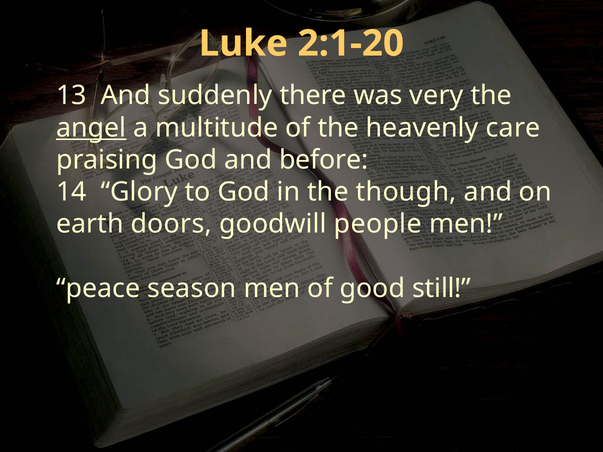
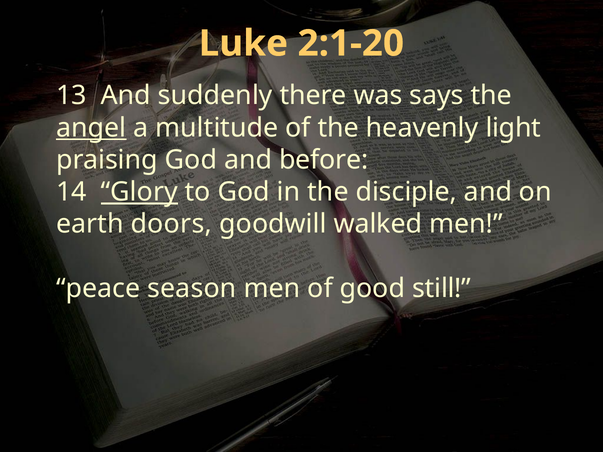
very: very -> says (437, 96)
care: care -> light (513, 128)
Glory underline: none -> present (139, 192)
though: though -> disciple (406, 192)
people: people -> walked (378, 224)
